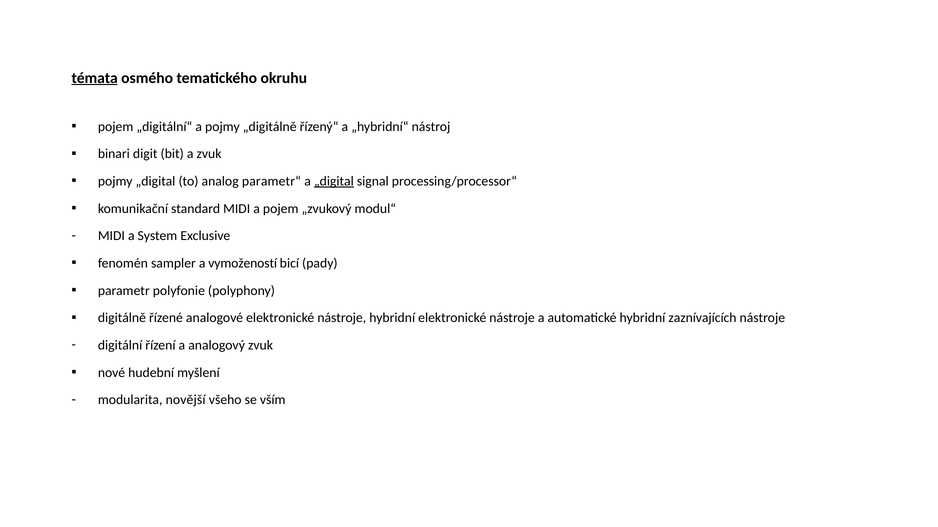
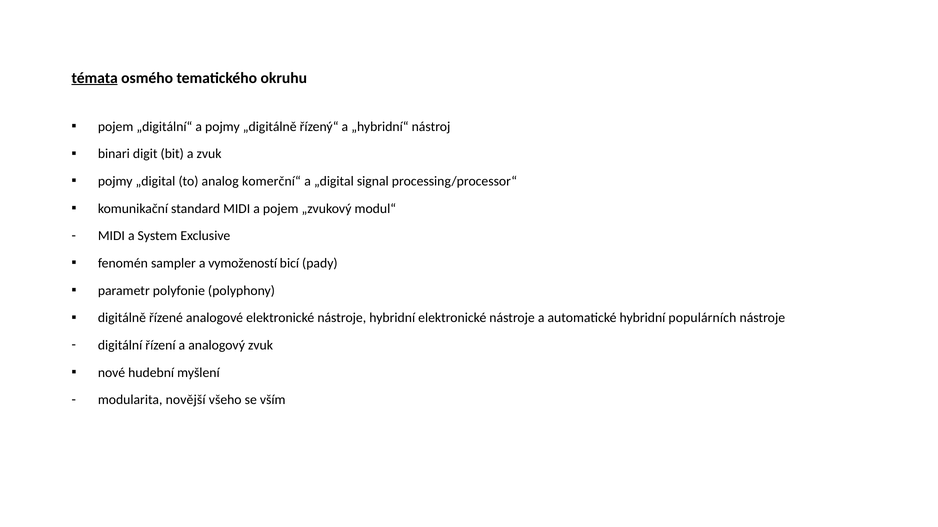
parametr“: parametr“ -> komerční“ (271, 181)
„digital underline: present -> none (334, 181)
zaznívajících: zaznívajících -> populárních (702, 318)
